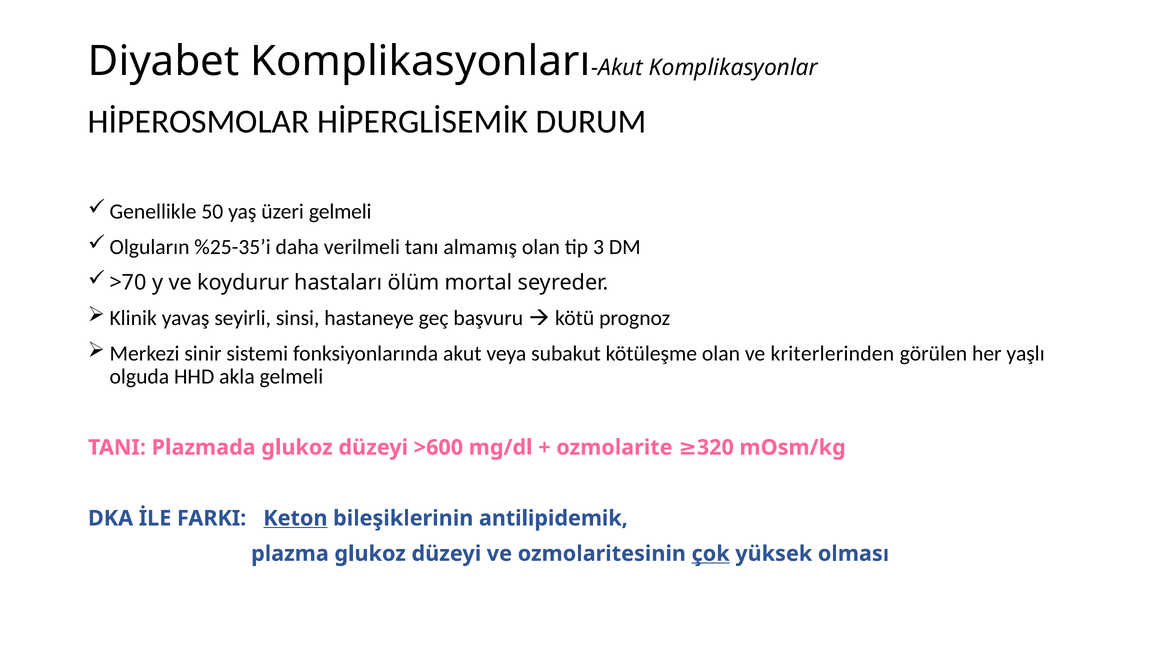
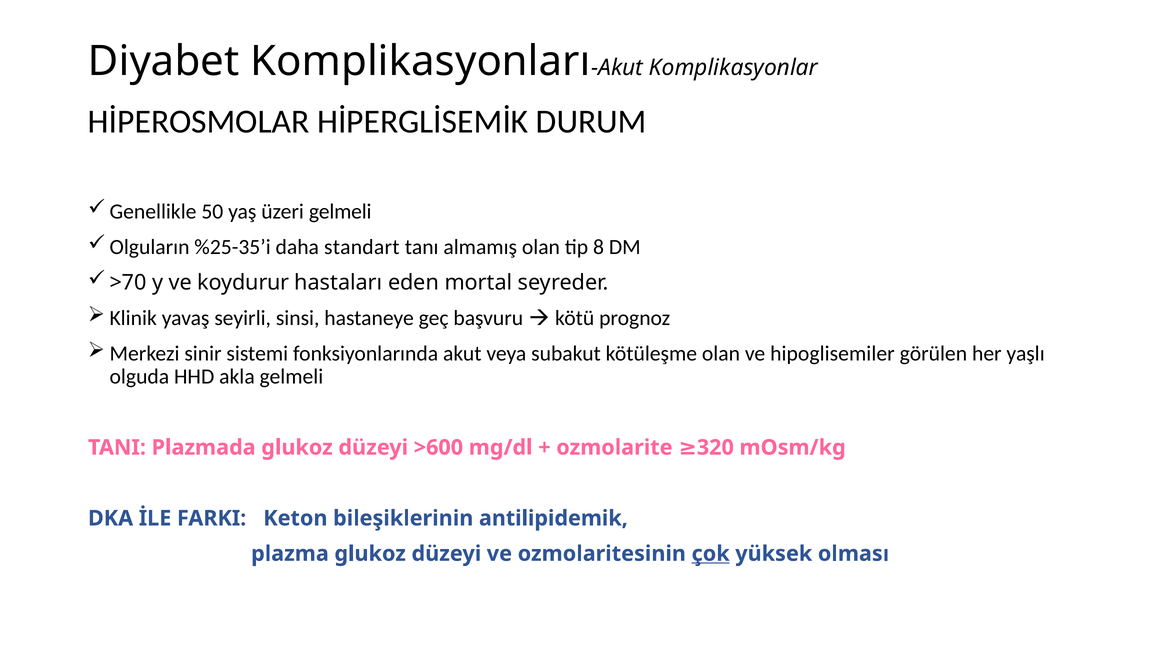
verilmeli: verilmeli -> standart (362, 247)
3: 3 -> 8 (599, 247)
ölüm: ölüm -> eden (414, 283)
kriterlerinden: kriterlerinden -> hipoglisemiler (832, 353)
Keton underline: present -> none (295, 518)
